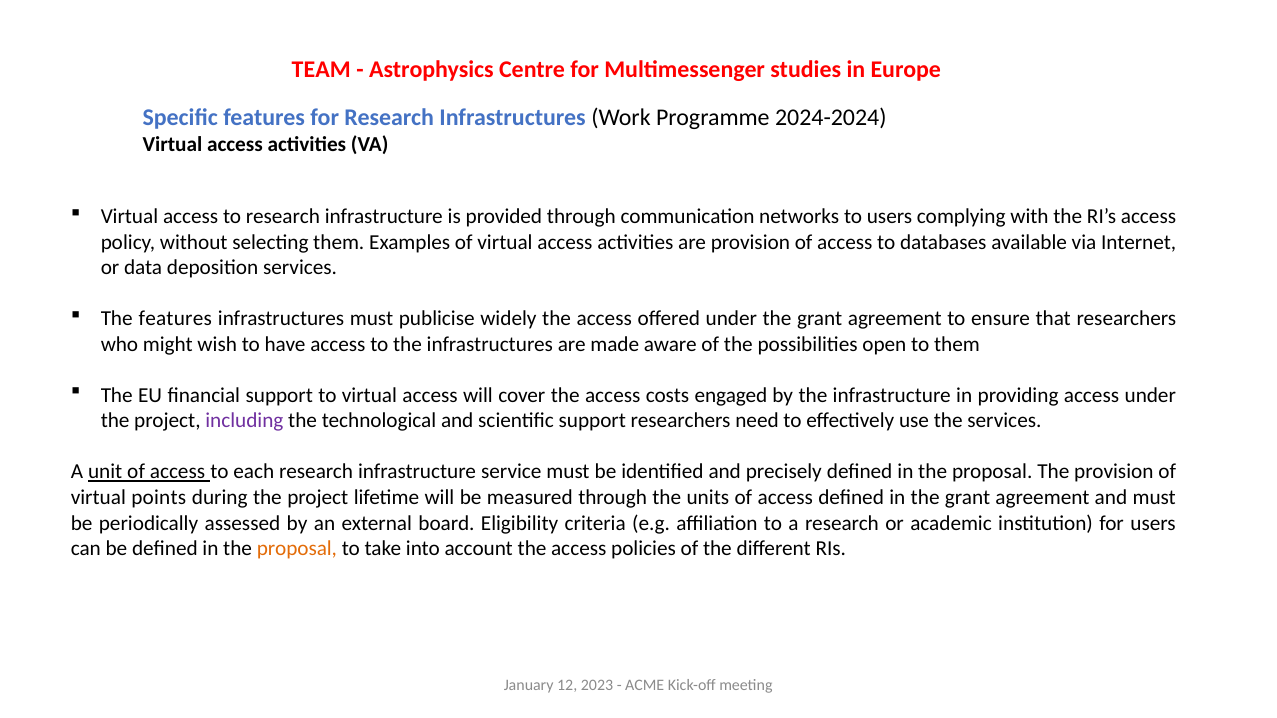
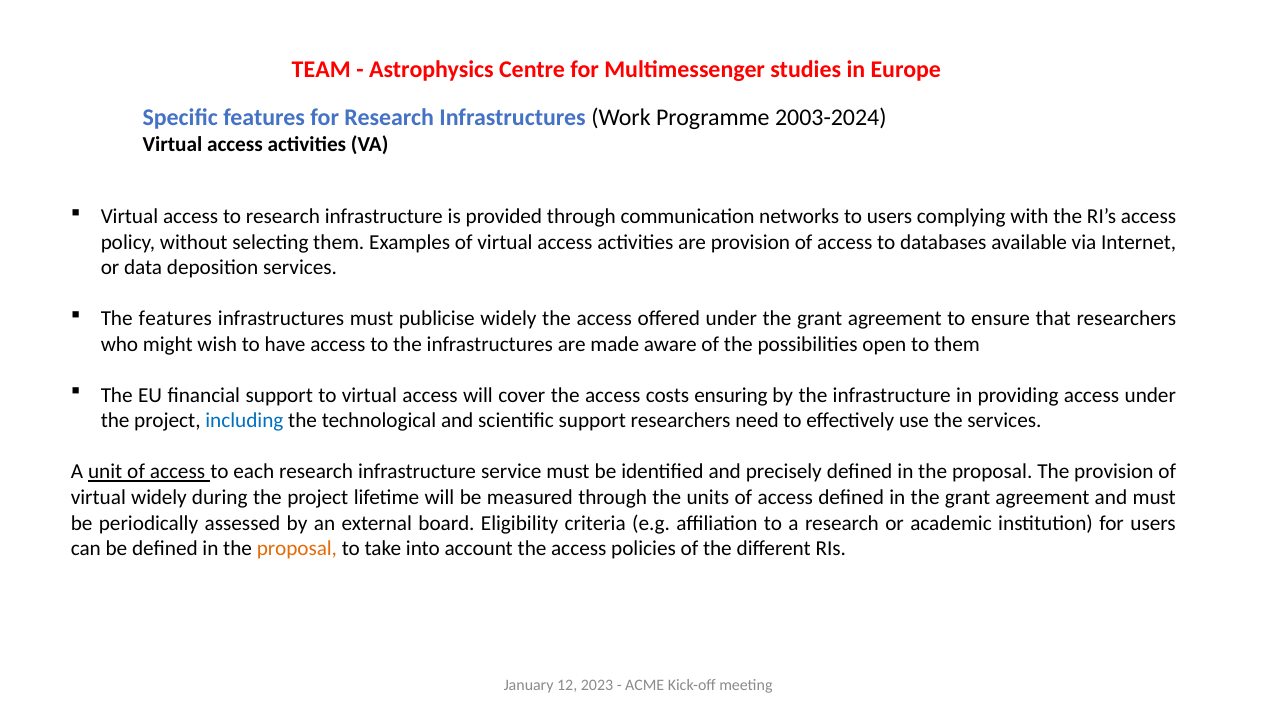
2024-2024: 2024-2024 -> 2003-2024 (831, 118)
engaged: engaged -> ensuring (731, 396)
including colour: purple -> blue (244, 421)
virtual points: points -> widely (159, 498)
